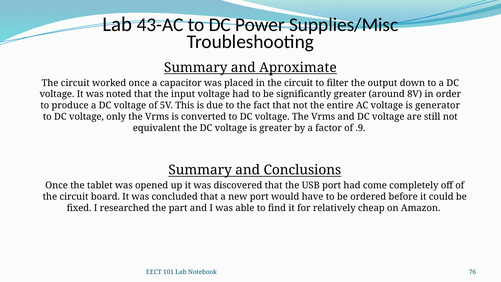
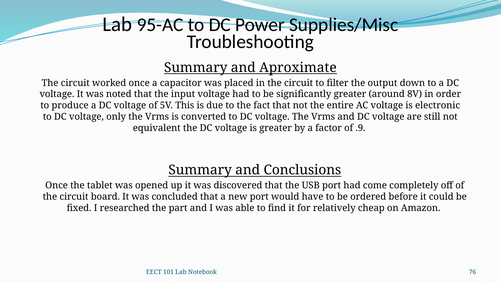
43-AC: 43-AC -> 95-AC (160, 25)
generator: generator -> electronic (438, 105)
